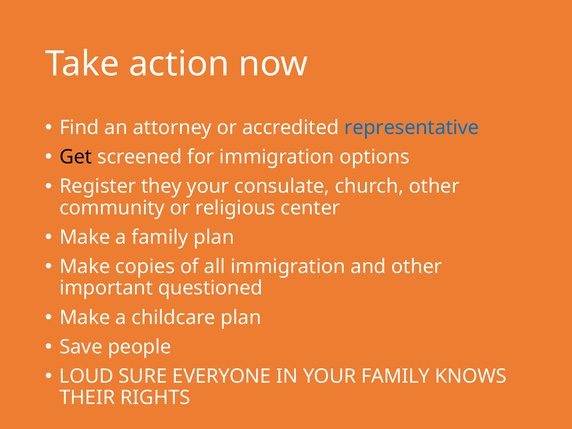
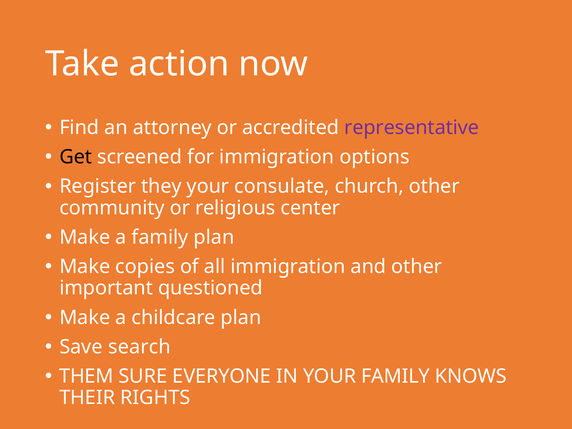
representative colour: blue -> purple (412, 128)
people: people -> search (139, 347)
LOUD: LOUD -> THEM (86, 376)
